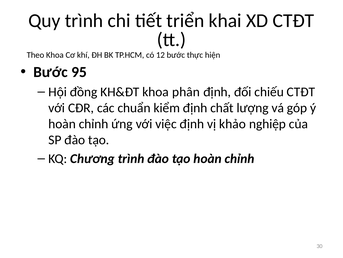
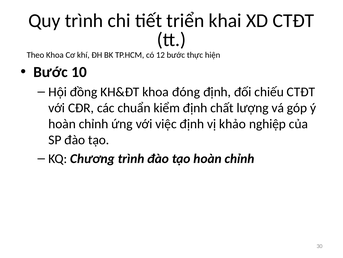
95: 95 -> 10 (79, 72)
phân: phân -> đóng (186, 92)
